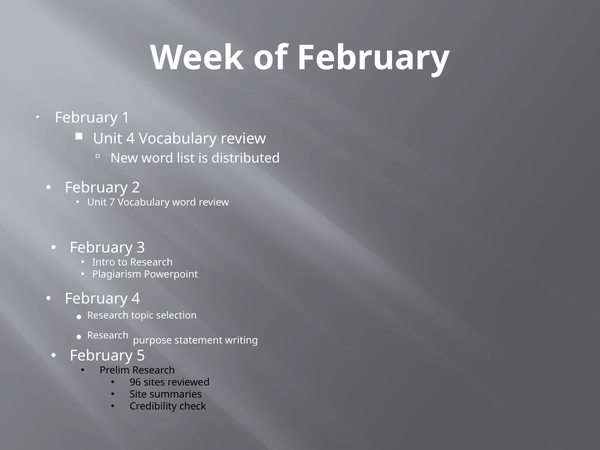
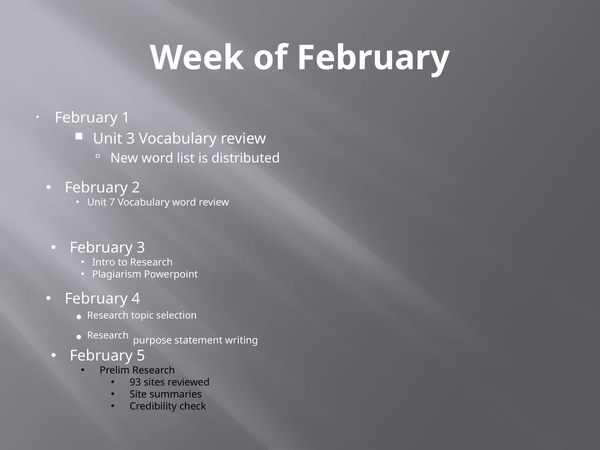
Unit 4: 4 -> 3 (131, 139)
96: 96 -> 93 (135, 383)
